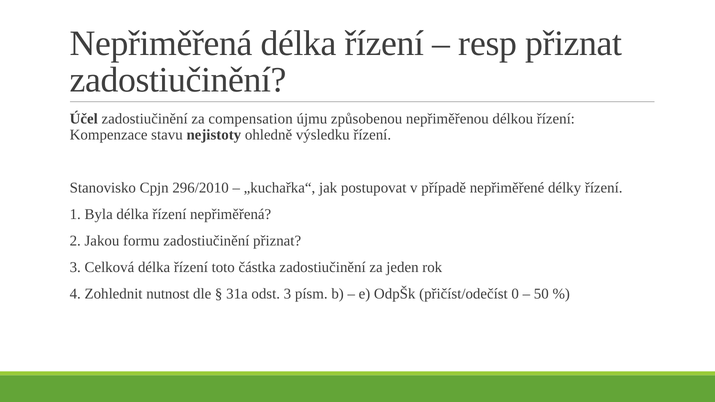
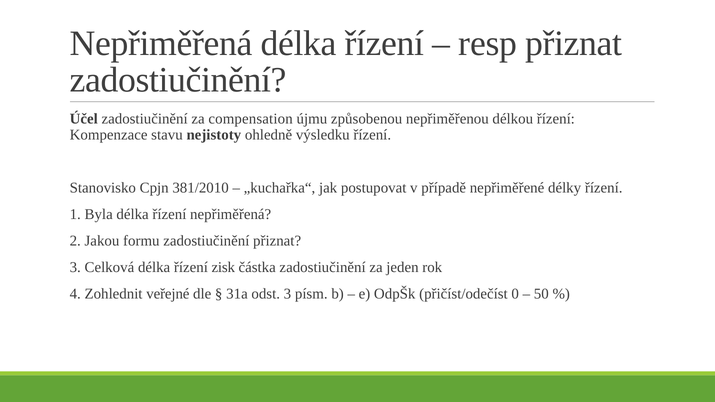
296/2010: 296/2010 -> 381/2010 (201, 188)
toto: toto -> zisk (223, 268)
nutnost: nutnost -> veřejné (168, 294)
